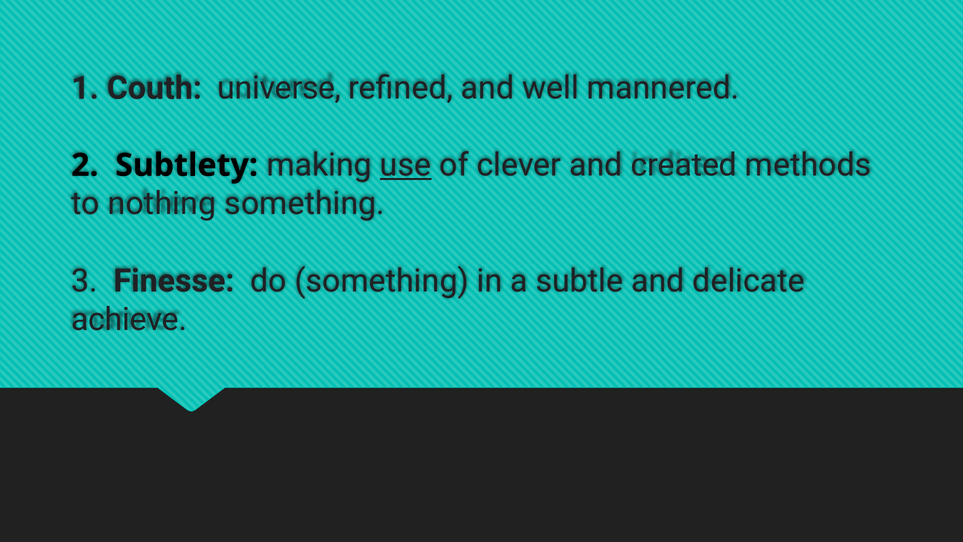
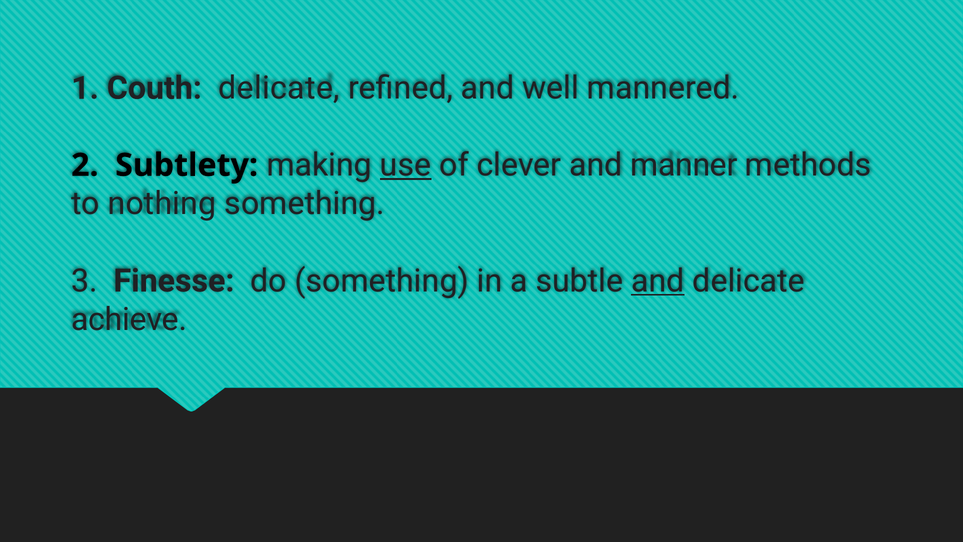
Couth universe: universe -> delicate (279, 88)
created: created -> manner (684, 165)
and underline: none -> present (658, 281)
